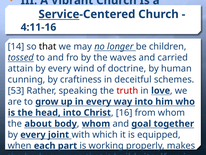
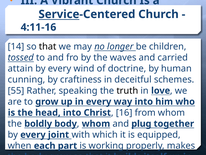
53: 53 -> 55 (16, 90)
truth colour: red -> black (127, 90)
about: about -> boldly (38, 123)
goal: goal -> plug (141, 123)
